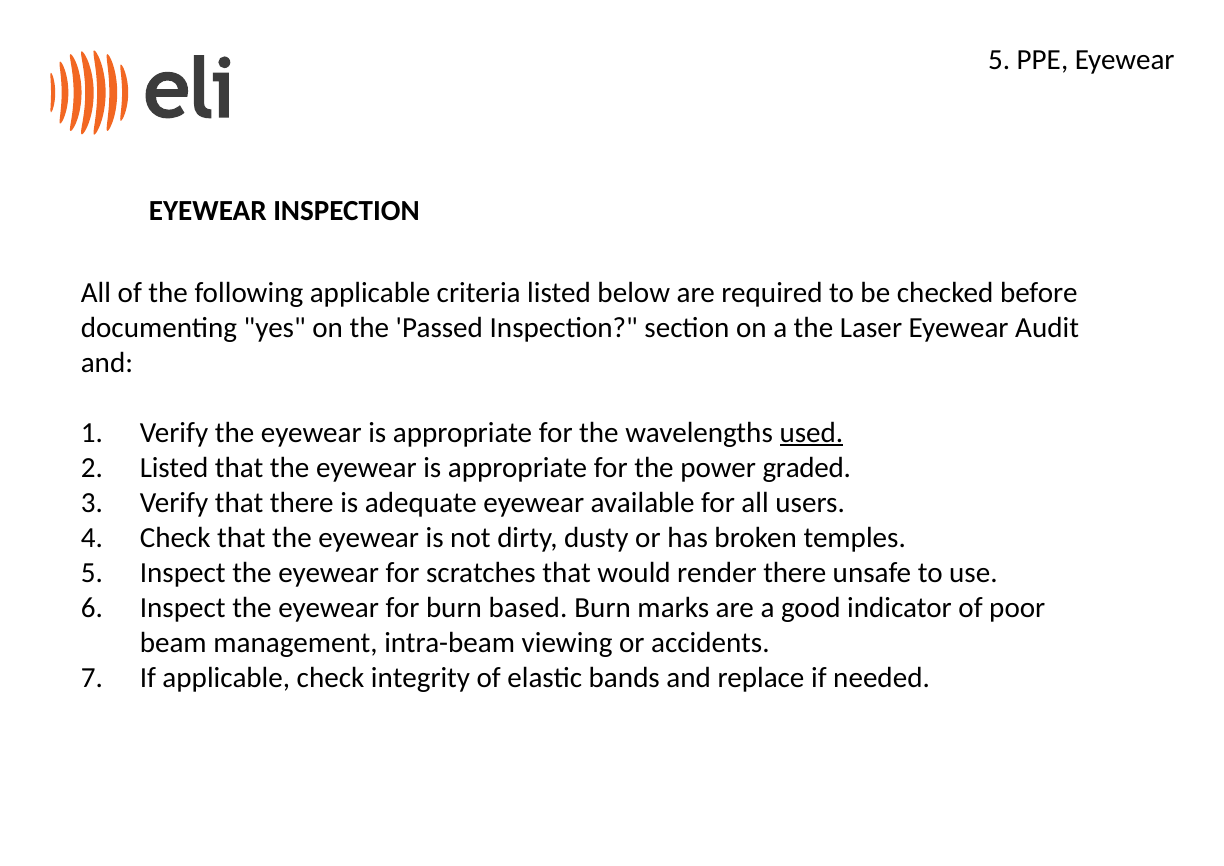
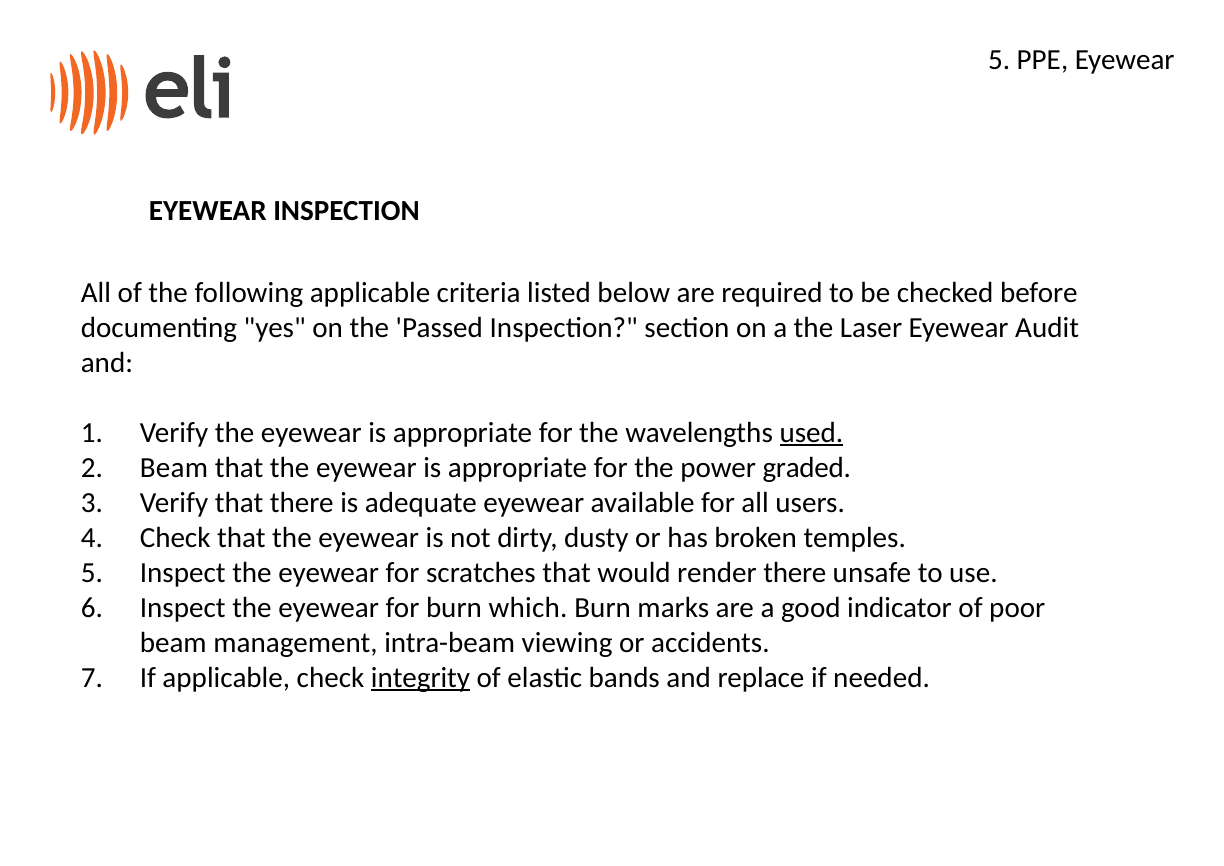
Listed: Listed -> Beam (174, 467)
based: based -> which (528, 607)
integrity underline: none -> present (420, 677)
